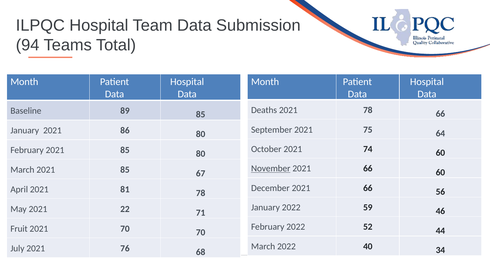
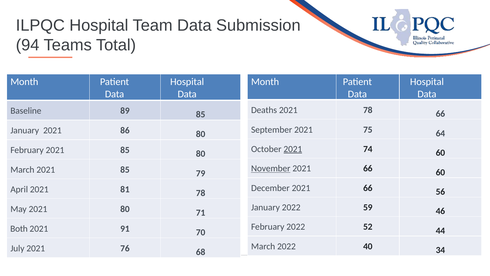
2021 underline: none -> present (293, 149)
67: 67 -> 79 (201, 173)
2021 22: 22 -> 80 (125, 209)
Fruit: Fruit -> Both (19, 228)
2021 70: 70 -> 91 (125, 228)
